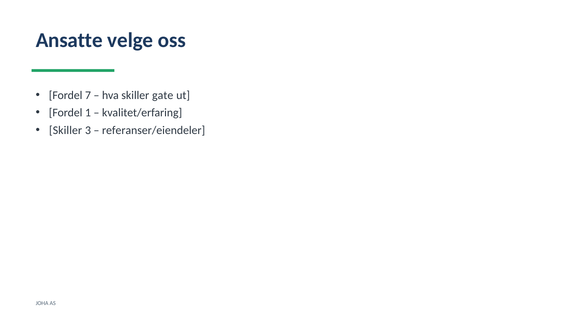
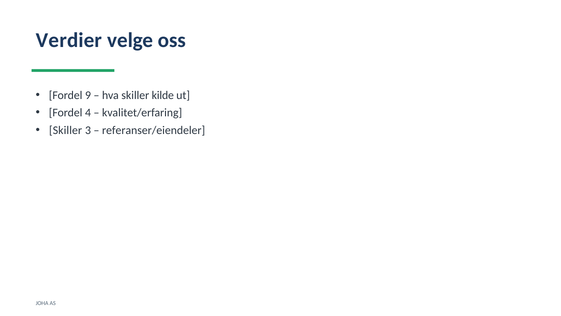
Ansatte: Ansatte -> Verdier (69, 40)
7: 7 -> 9 (88, 95)
gate: gate -> kilde (163, 95)
1: 1 -> 4 (88, 113)
